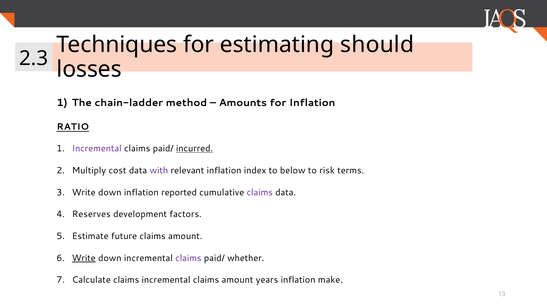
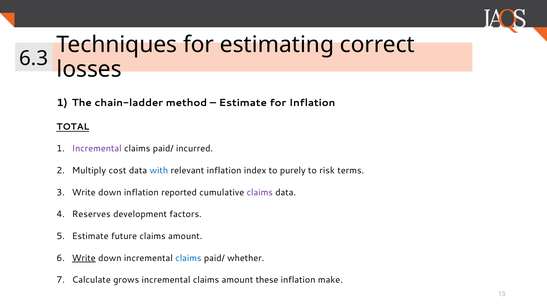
should: should -> correct (377, 45)
2.3: 2.3 -> 6.3 (34, 58)
Amounts: Amounts -> Estimate (243, 103)
RATIO: RATIO -> TOTAL (73, 127)
incurred underline: present -> none (195, 148)
with colour: purple -> blue (159, 170)
below: below -> purely (293, 170)
claims colour: purple -> blue (188, 258)
Calculate claims: claims -> grows (126, 280)
years: years -> these (267, 280)
